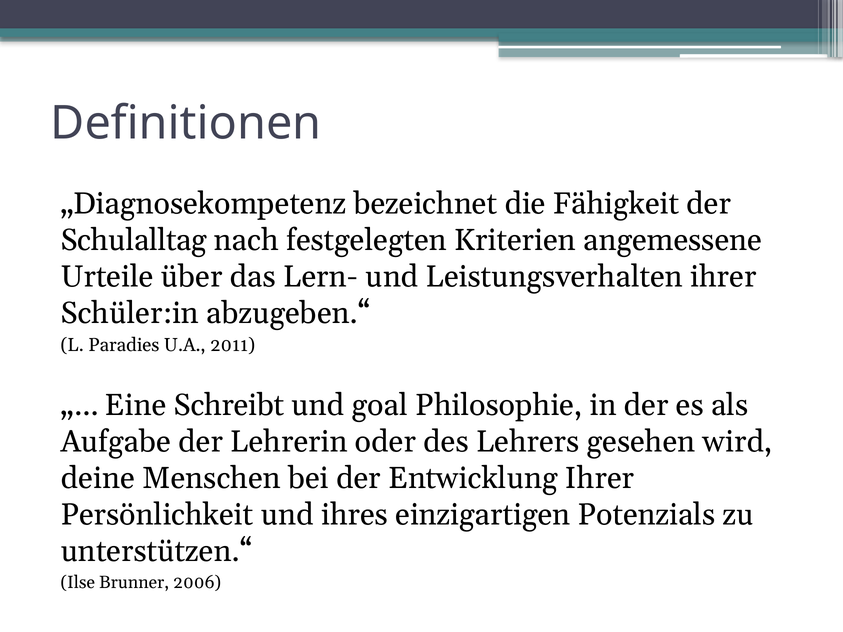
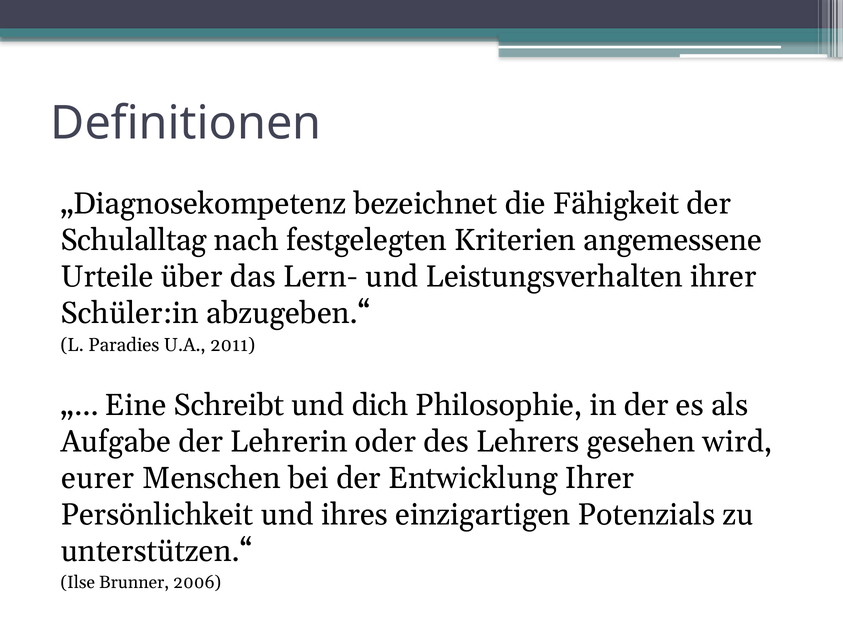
goal: goal -> dich (380, 405)
deine: deine -> eurer (98, 478)
